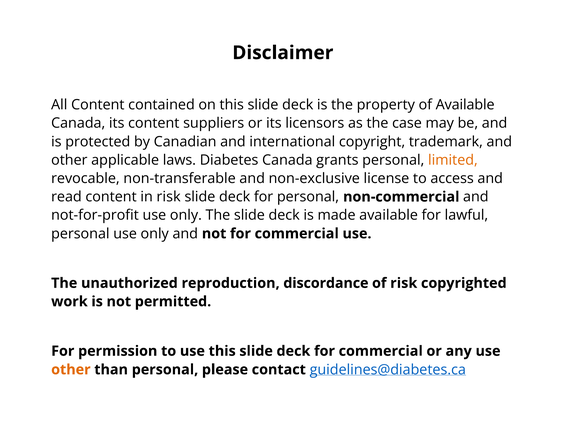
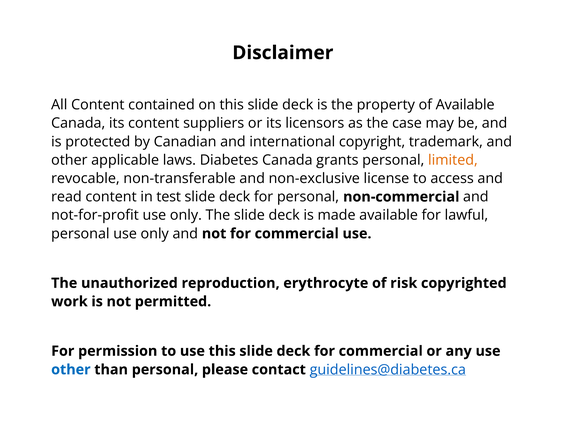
in risk: risk -> test (169, 197)
discordance: discordance -> erythrocyte (326, 283)
other colour: orange -> blue (71, 369)
